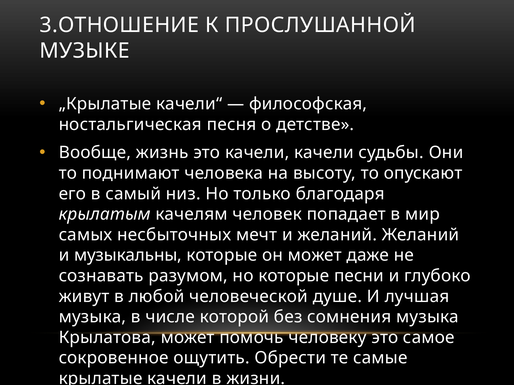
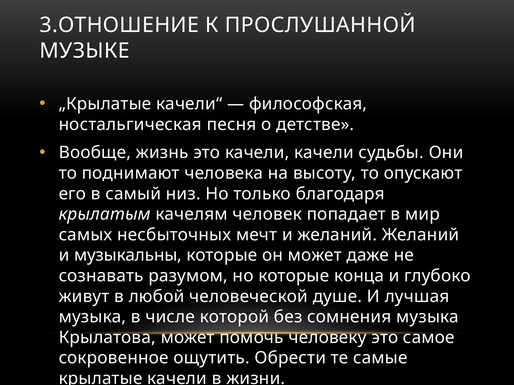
песни: песни -> конца (359, 276)
